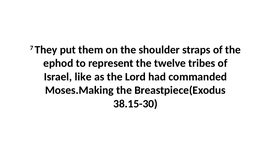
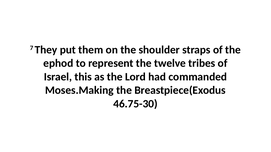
like: like -> this (83, 77)
38.15-30: 38.15-30 -> 46.75-30 (135, 104)
